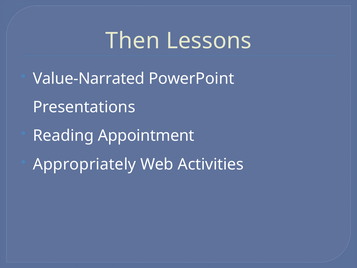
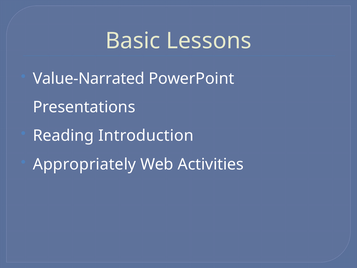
Then: Then -> Basic (133, 41)
Appointment: Appointment -> Introduction (146, 136)
